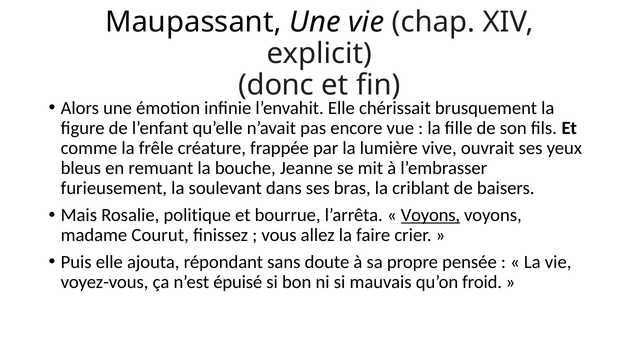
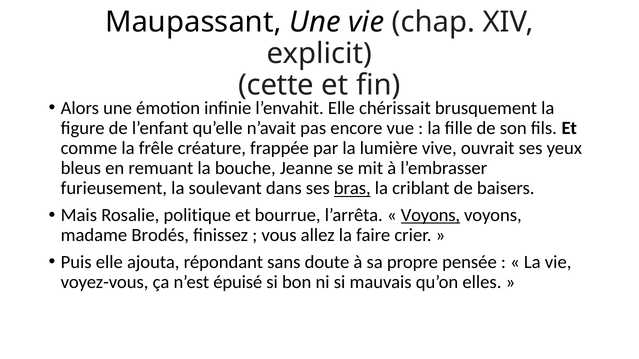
donc: donc -> cette (276, 85)
bras underline: none -> present (352, 189)
Courut: Courut -> Brodés (160, 235)
froid: froid -> elles (482, 282)
